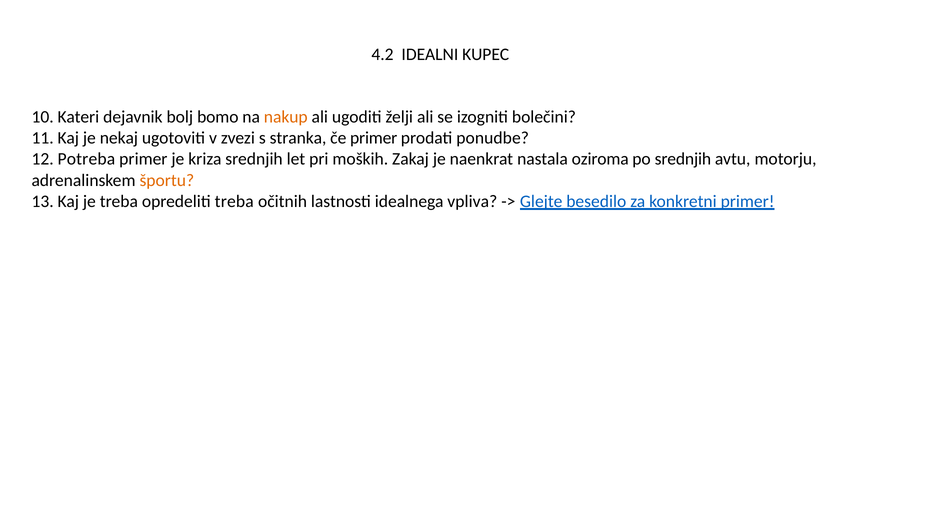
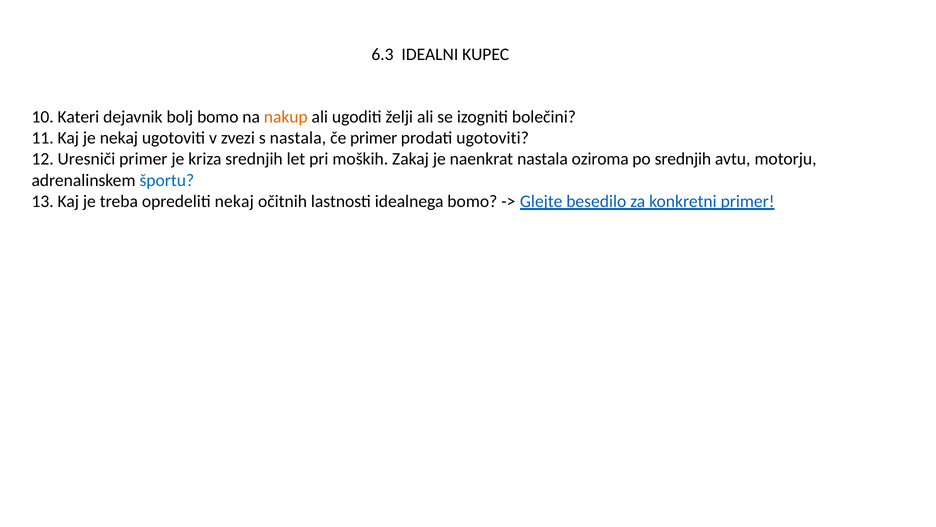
4.2: 4.2 -> 6.3 (383, 55)
s stranka: stranka -> nastala (298, 138)
prodati ponudbe: ponudbe -> ugotoviti (493, 138)
Potreba: Potreba -> Uresniči (86, 159)
športu colour: orange -> blue (167, 180)
opredeliti treba: treba -> nekaj (234, 201)
idealnega vpliva: vpliva -> bomo (472, 201)
